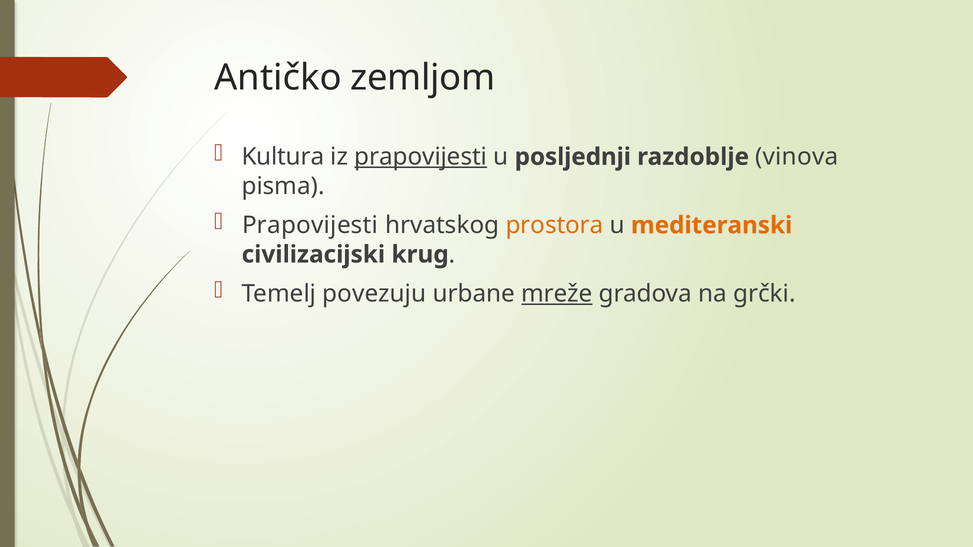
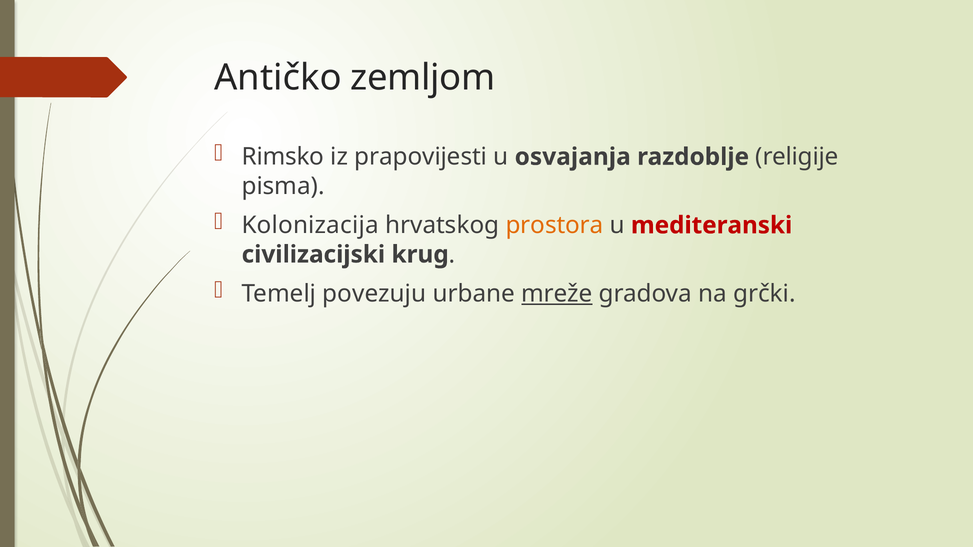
Kultura: Kultura -> Rimsko (283, 157)
prapovijesti underline: present -> none (421, 157)
posljednji: posljednji -> osvajanja (573, 157)
vinova: vinova -> religije (797, 157)
Prapovijesti: Prapovijesti -> Kolonizacija (310, 225)
mediteranski colour: orange -> red (712, 225)
